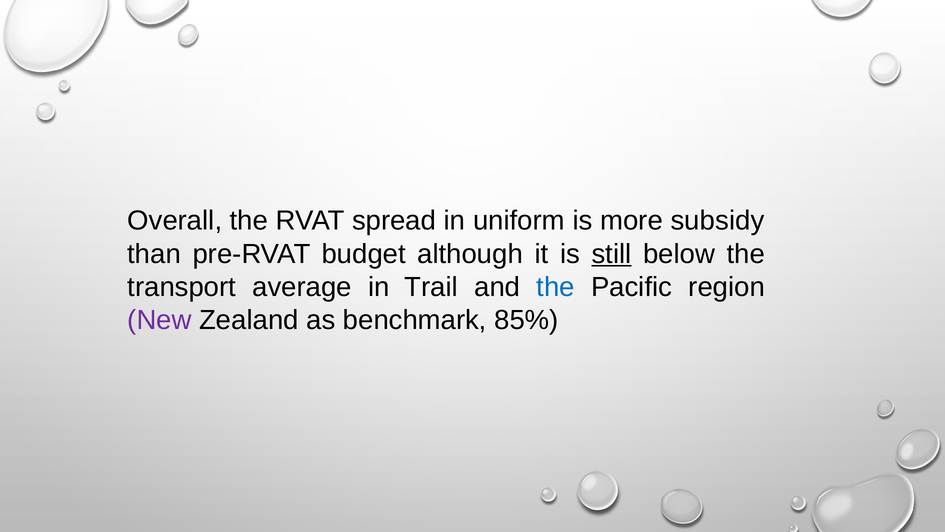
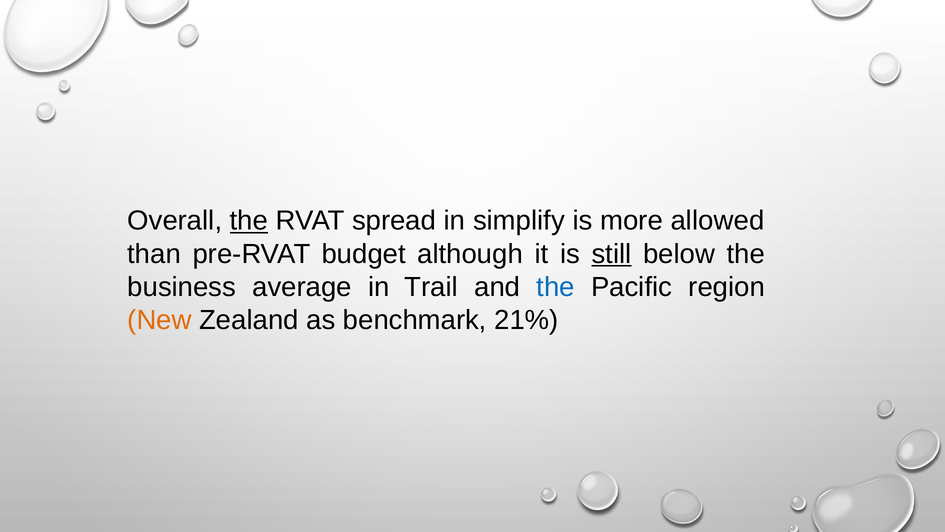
the underline: none -> present (249, 221)
uniform: uniform -> simplify (519, 221)
subsidy: subsidy -> allowed (718, 221)
transport: transport -> business (182, 287)
New colour: purple -> orange (160, 320)
85%: 85% -> 21% (526, 320)
